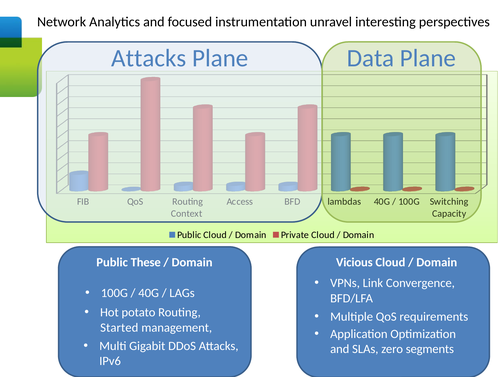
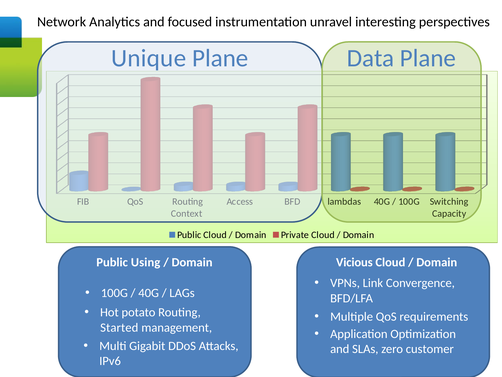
Attacks: Attacks -> Unique (149, 58)
These: These -> Using (146, 262)
segments: segments -> customer (430, 349)
